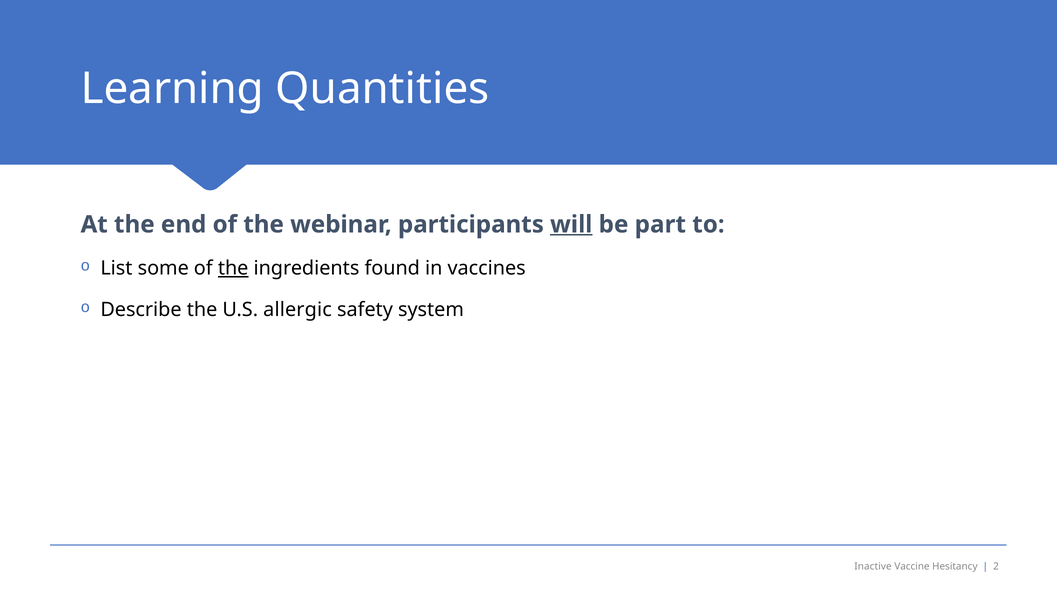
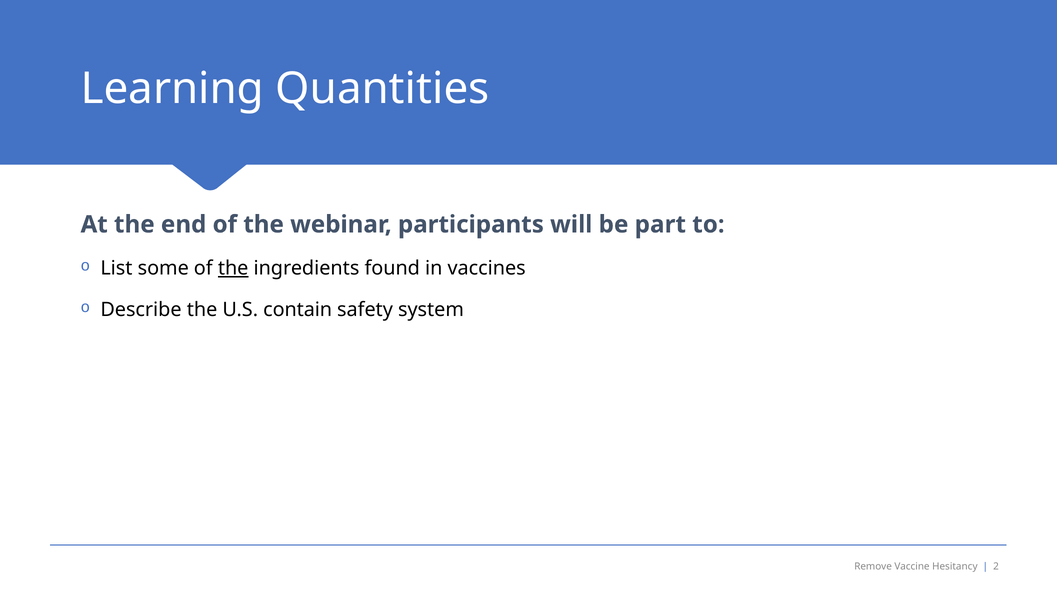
will underline: present -> none (571, 225)
allergic: allergic -> contain (298, 310)
Inactive: Inactive -> Remove (873, 567)
